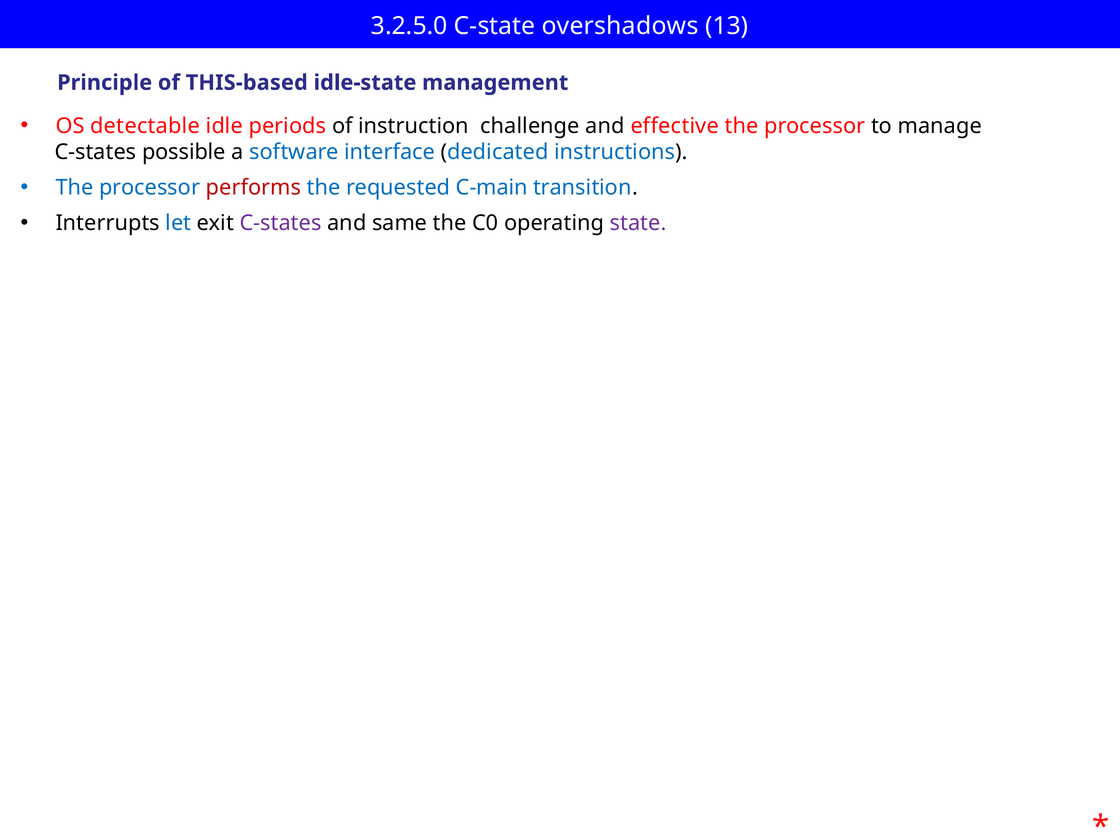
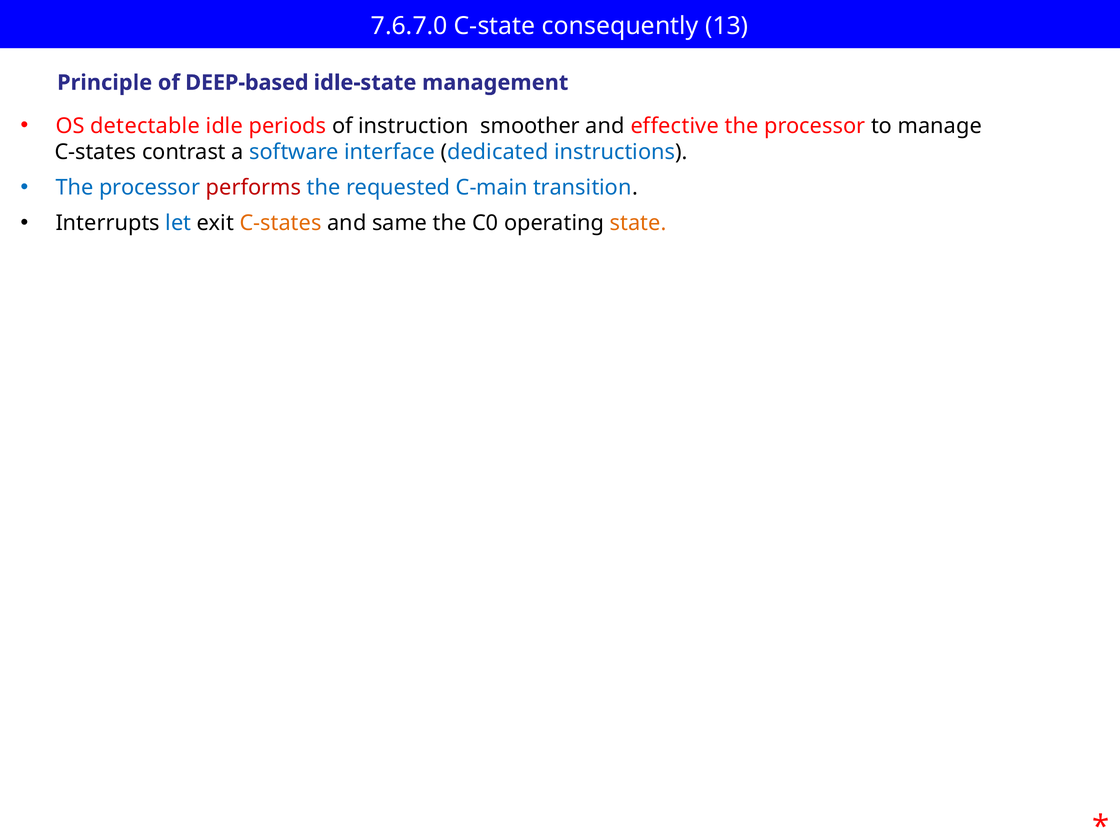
3.2.5.0: 3.2.5.0 -> 7.6.7.0 (409, 26)
overshadows: overshadows -> consequently (620, 26)
THIS-based: THIS-based -> DEEP-based (247, 83)
challenge: challenge -> smoother (530, 126)
possible: possible -> contrast (184, 152)
C-states colour: purple -> orange (281, 223)
state colour: purple -> orange (638, 223)
